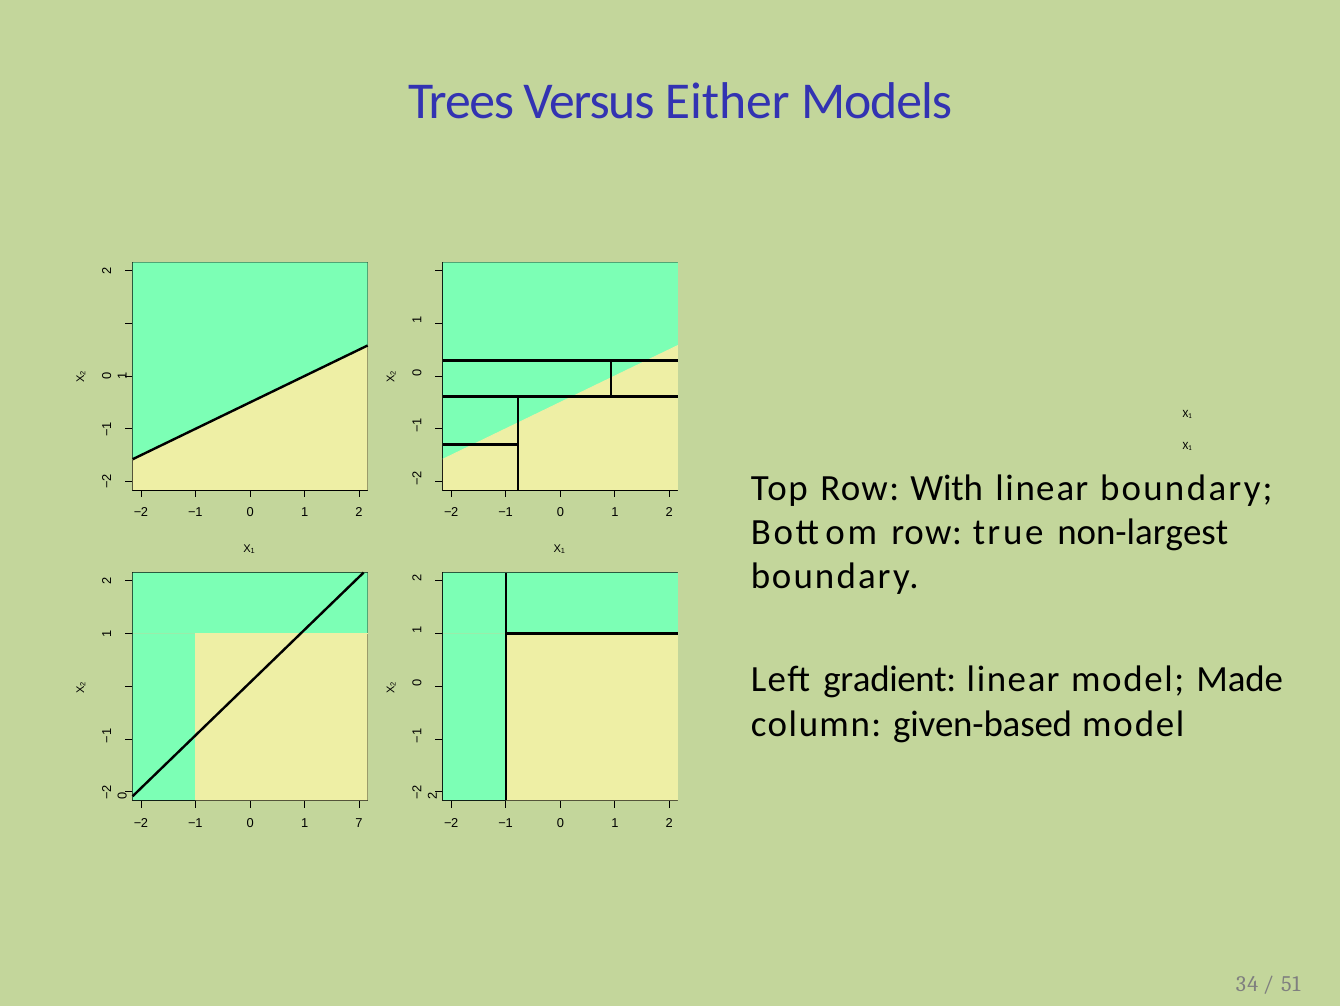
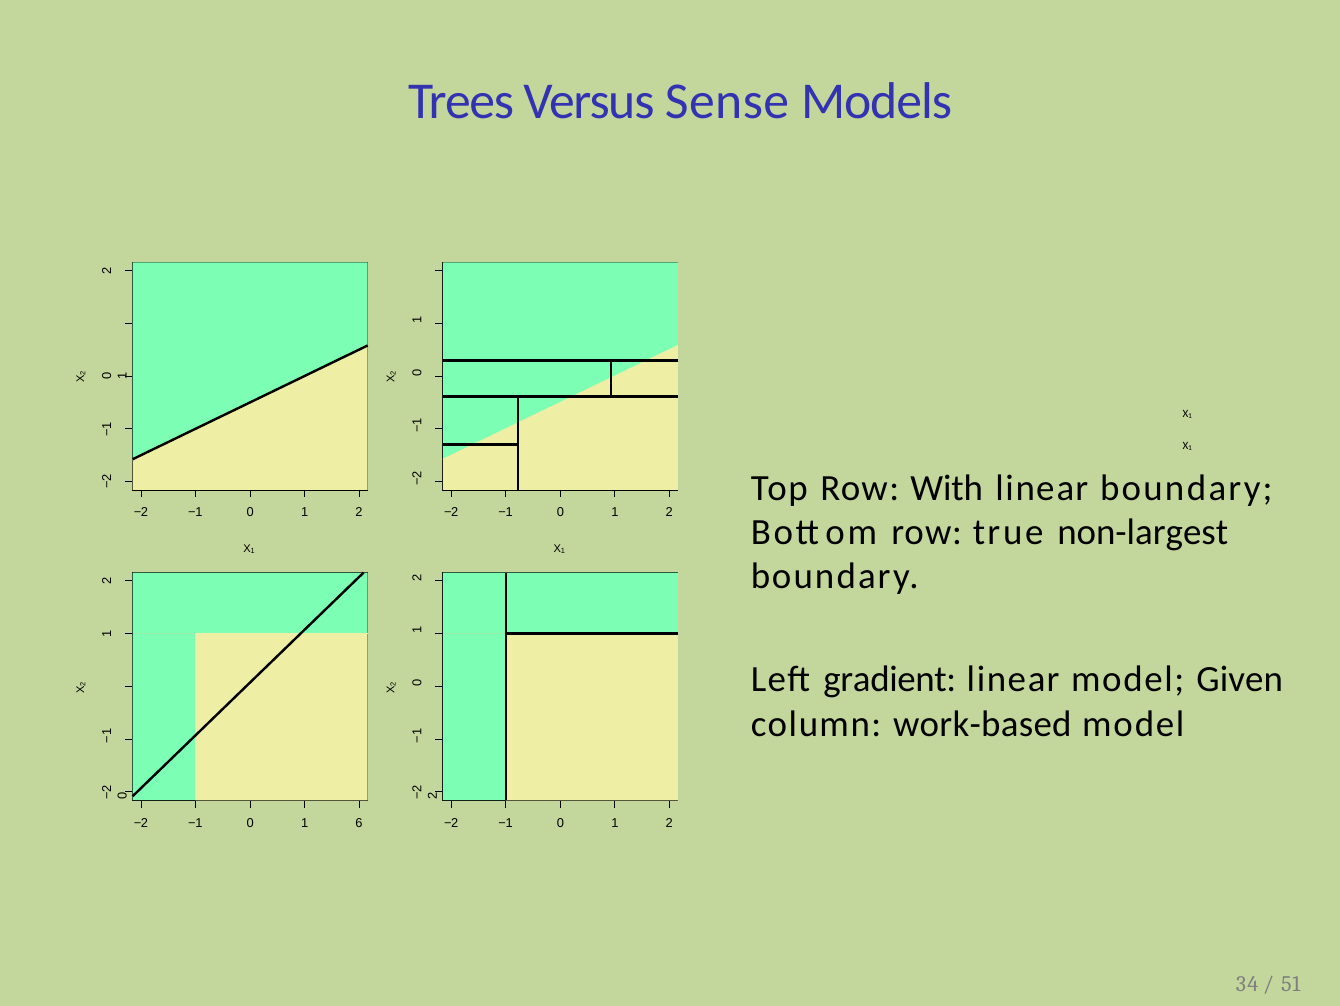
Either: Either -> Sense (727, 101)
Made: Made -> Given (1240, 679)
given-based: given-based -> work-based (982, 724)
7: 7 -> 6 (359, 823)
